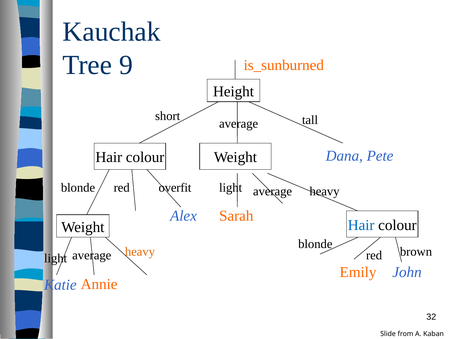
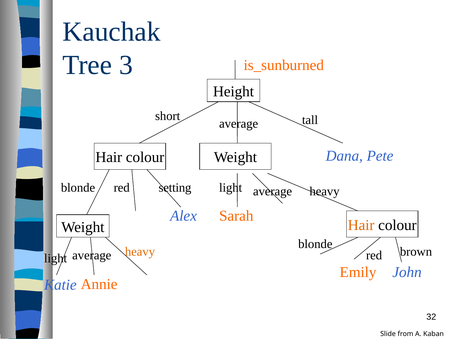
9: 9 -> 3 (126, 65)
overfit: overfit -> setting (175, 188)
Hair colour: blue -> orange (361, 225)
